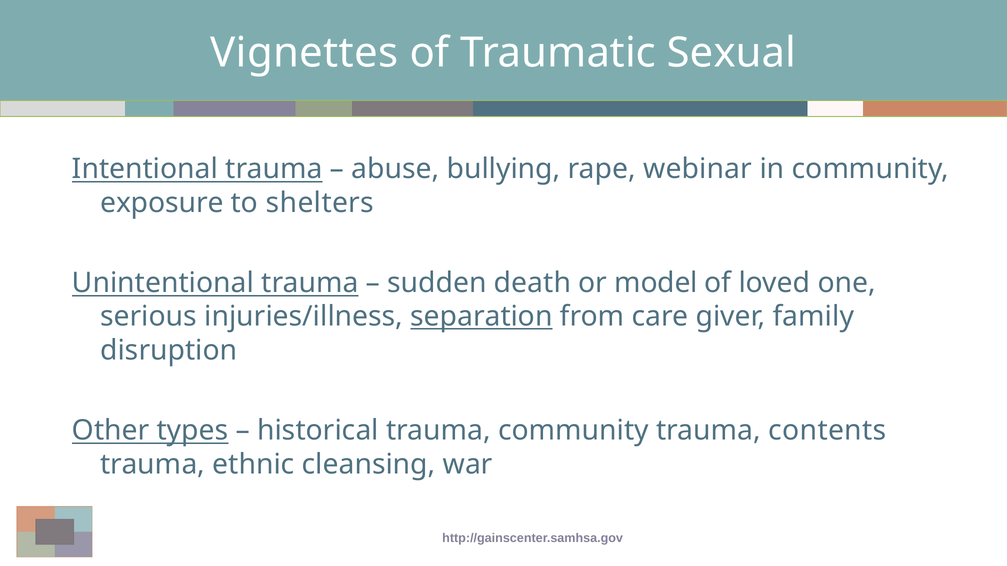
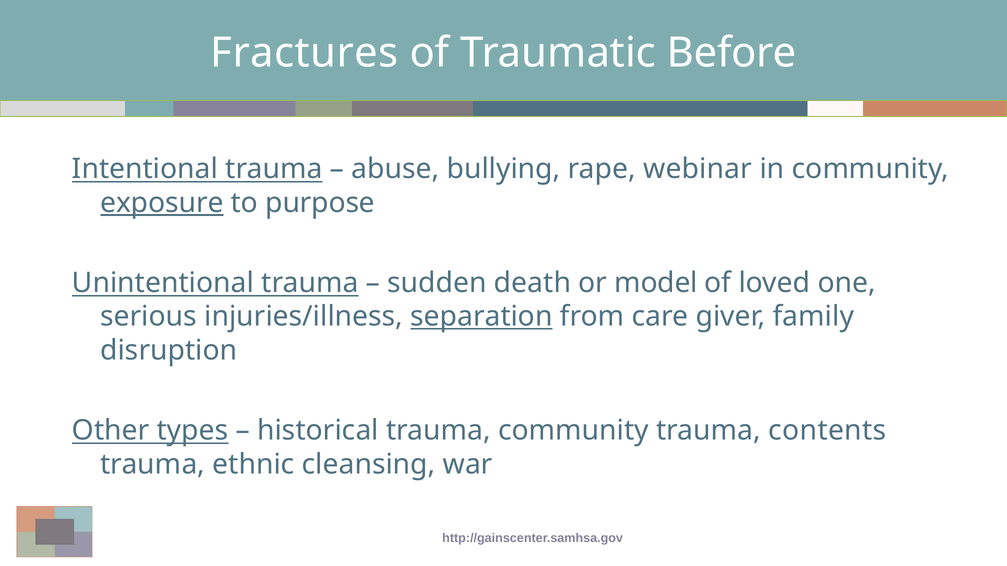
Vignettes: Vignettes -> Fractures (304, 53)
Sexual: Sexual -> Before (732, 53)
exposure underline: none -> present (162, 203)
shelters: shelters -> purpose (320, 203)
